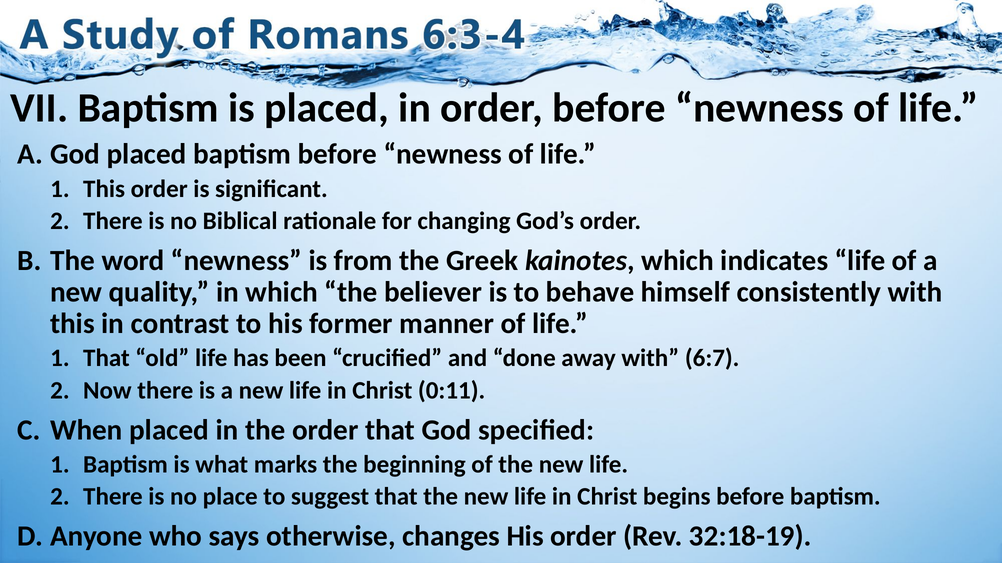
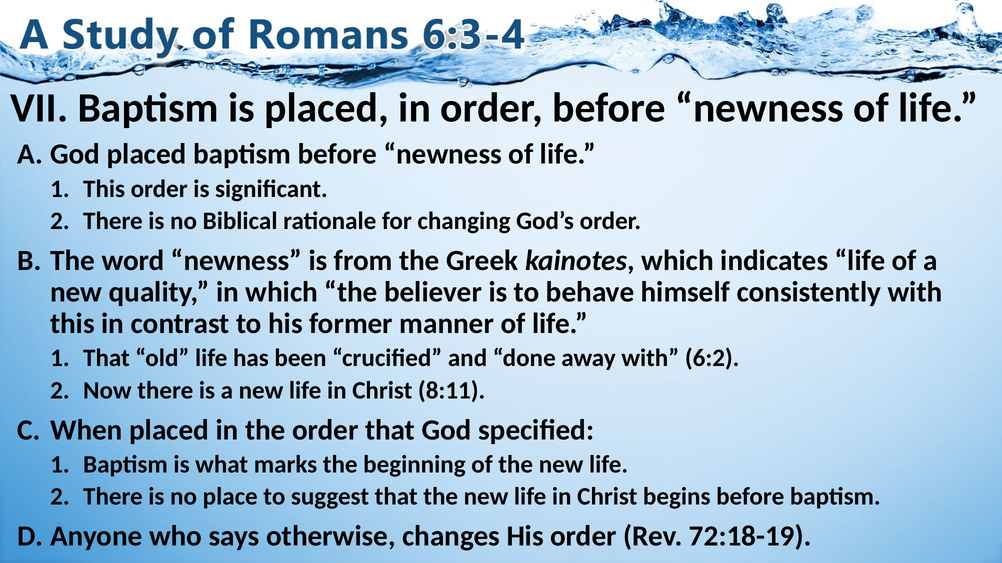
6:7: 6:7 -> 6:2 (712, 359)
0:11: 0:11 -> 8:11 (452, 391)
32:18-19: 32:18-19 -> 72:18-19 (750, 537)
